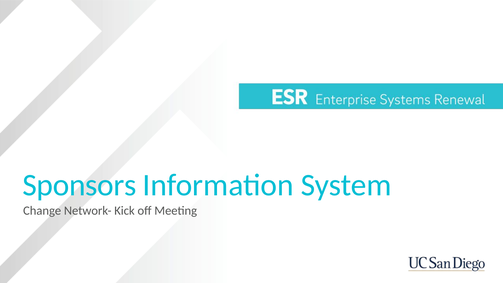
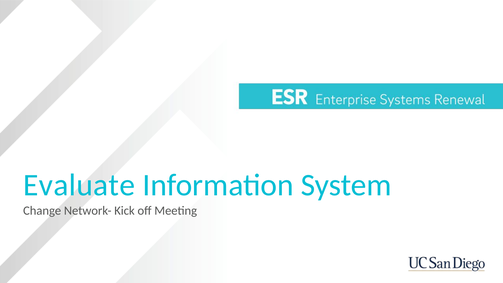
Sponsors: Sponsors -> Evaluate (79, 185)
